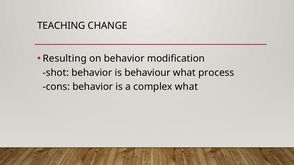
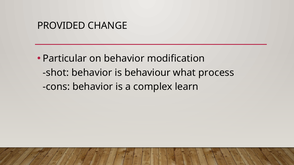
TEACHING: TEACHING -> PROVIDED (61, 26)
Resulting: Resulting -> Particular (65, 59)
complex what: what -> learn (187, 87)
